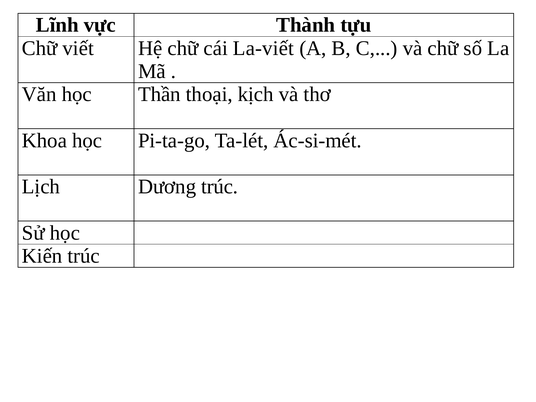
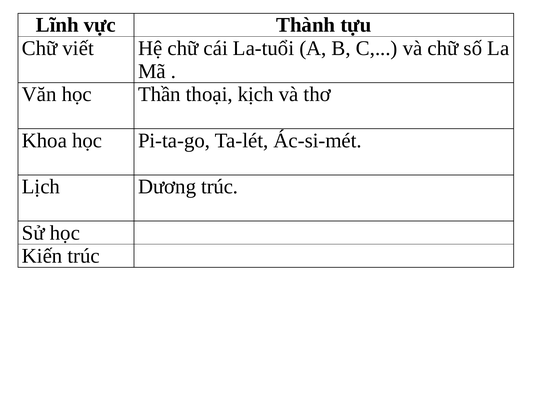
La-viết: La-viết -> La-tuổi (264, 48)
